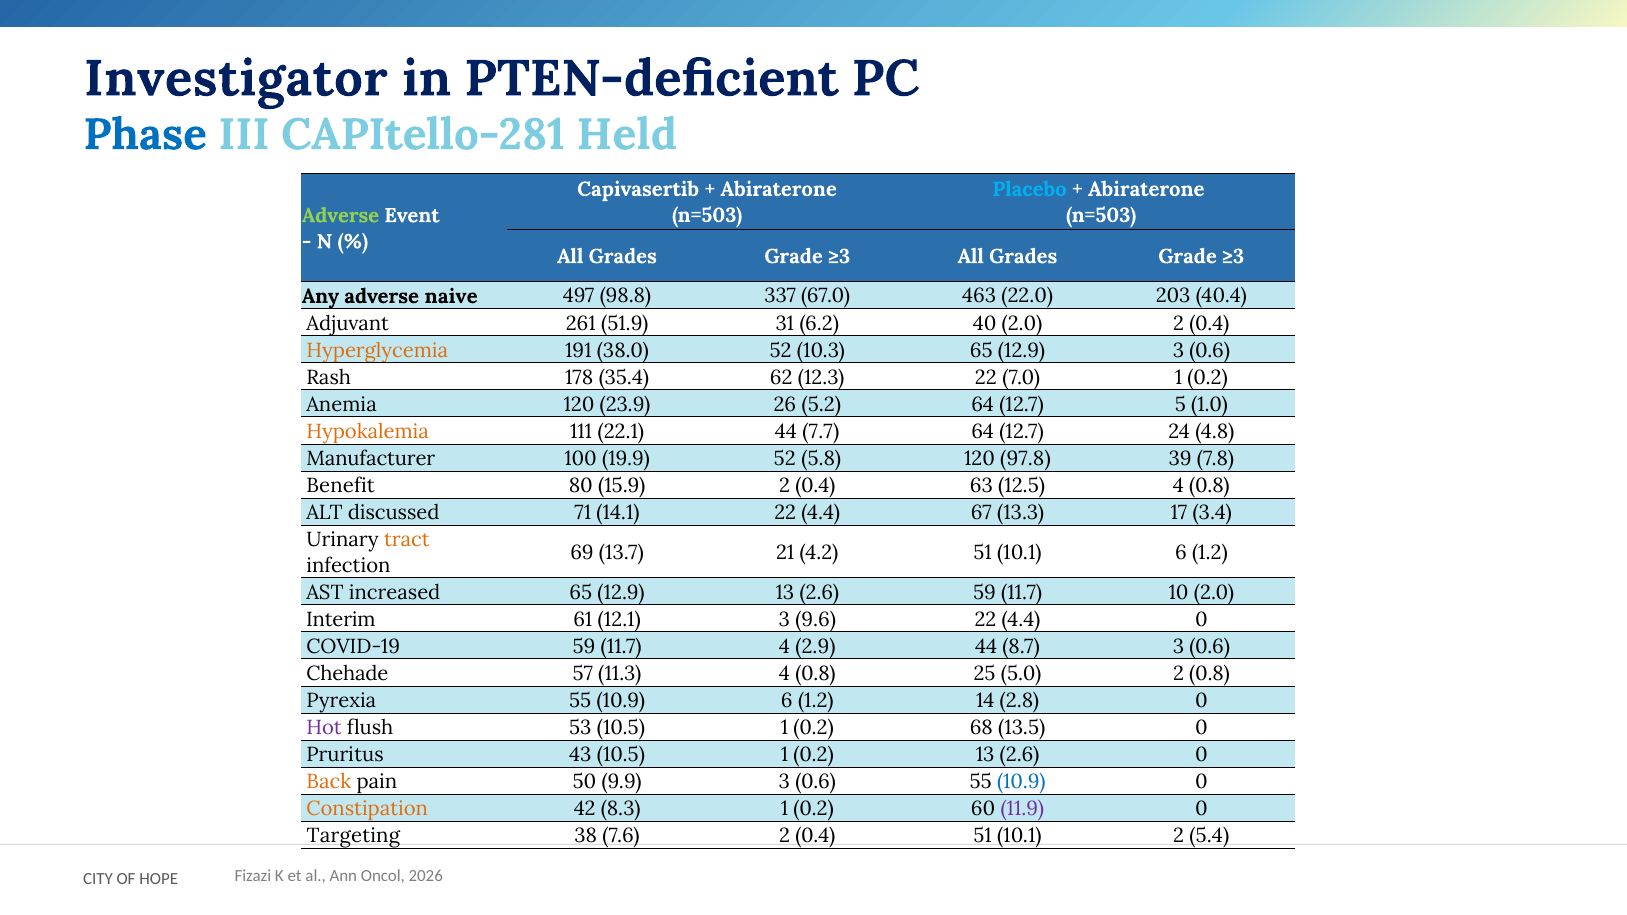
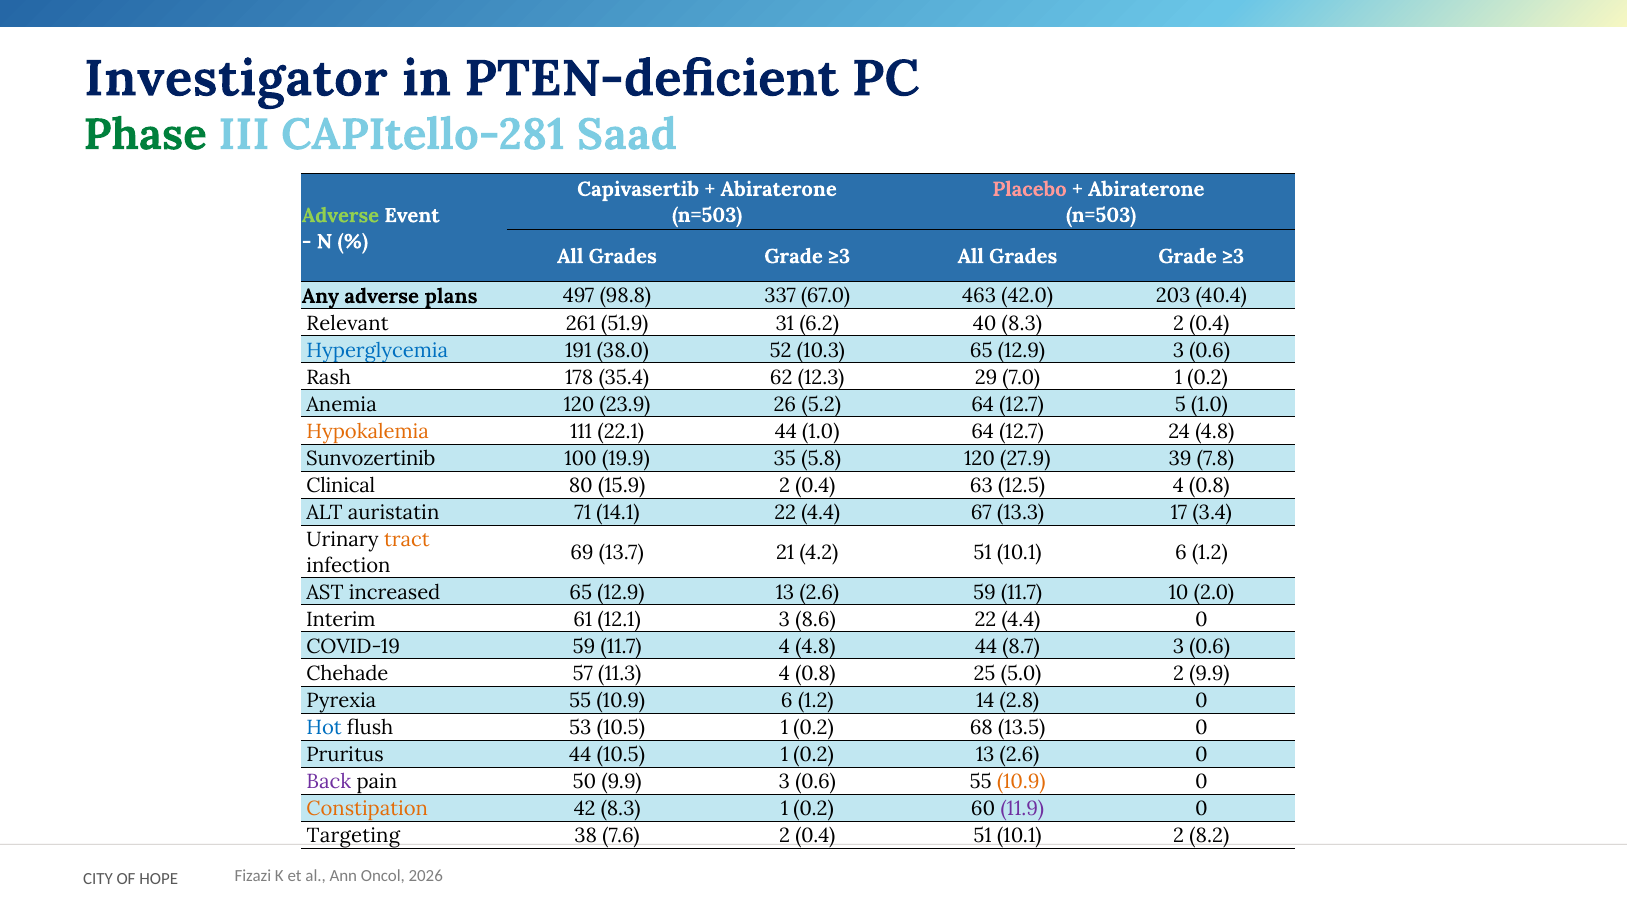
Phase colour: blue -> green (145, 135)
Held: Held -> Saad (627, 135)
Placebo colour: light blue -> pink (1029, 189)
naive: naive -> plans (451, 296)
22.0: 22.0 -> 42.0 (1027, 296)
Adjuvant: Adjuvant -> Relevant (348, 323)
40 2.0: 2.0 -> 8.3 (1022, 323)
Hyperglycemia colour: orange -> blue (377, 350)
12.3 22: 22 -> 29 (986, 377)
44 7.7: 7.7 -> 1.0 (821, 432)
Manufacturer: Manufacturer -> Sunvozertinib (371, 459)
19.9 52: 52 -> 35 (785, 459)
97.8: 97.8 -> 27.9 (1025, 459)
Benefit: Benefit -> Clinical (341, 486)
discussed: discussed -> auristatin (394, 513)
9.6: 9.6 -> 8.6 (816, 620)
4 2.9: 2.9 -> 4.8 (815, 647)
2 0.8: 0.8 -> 9.9 (1209, 674)
Hot colour: purple -> blue (324, 728)
Pruritus 43: 43 -> 44 (580, 755)
Back colour: orange -> purple (329, 782)
10.9 colour: blue -> orange (1021, 782)
5.4: 5.4 -> 8.2 (1209, 836)
